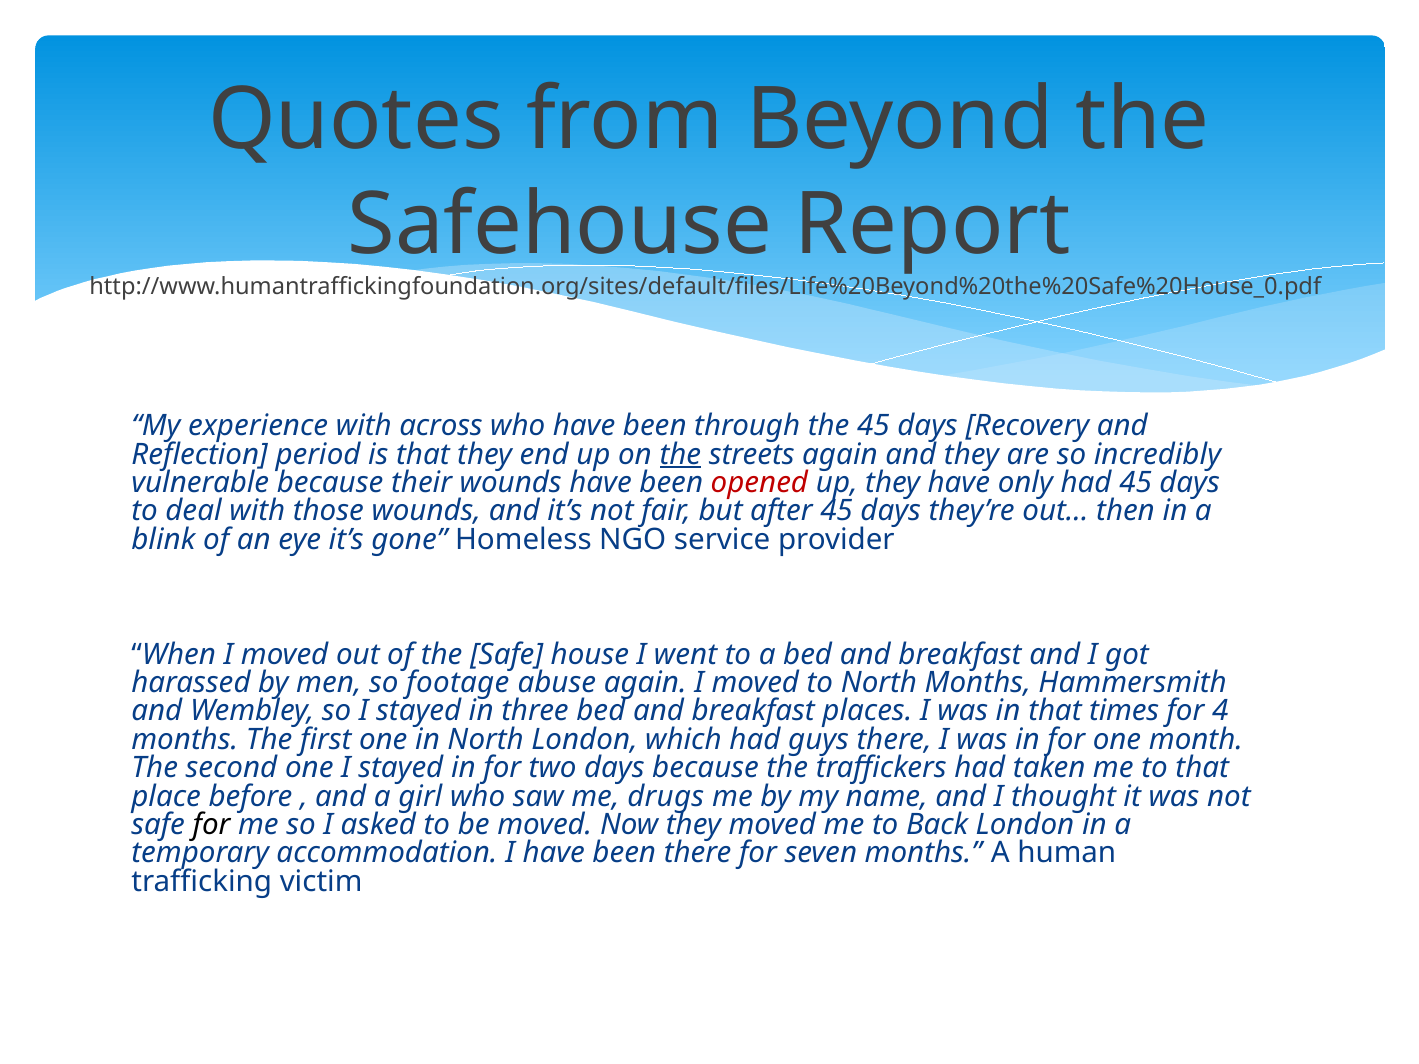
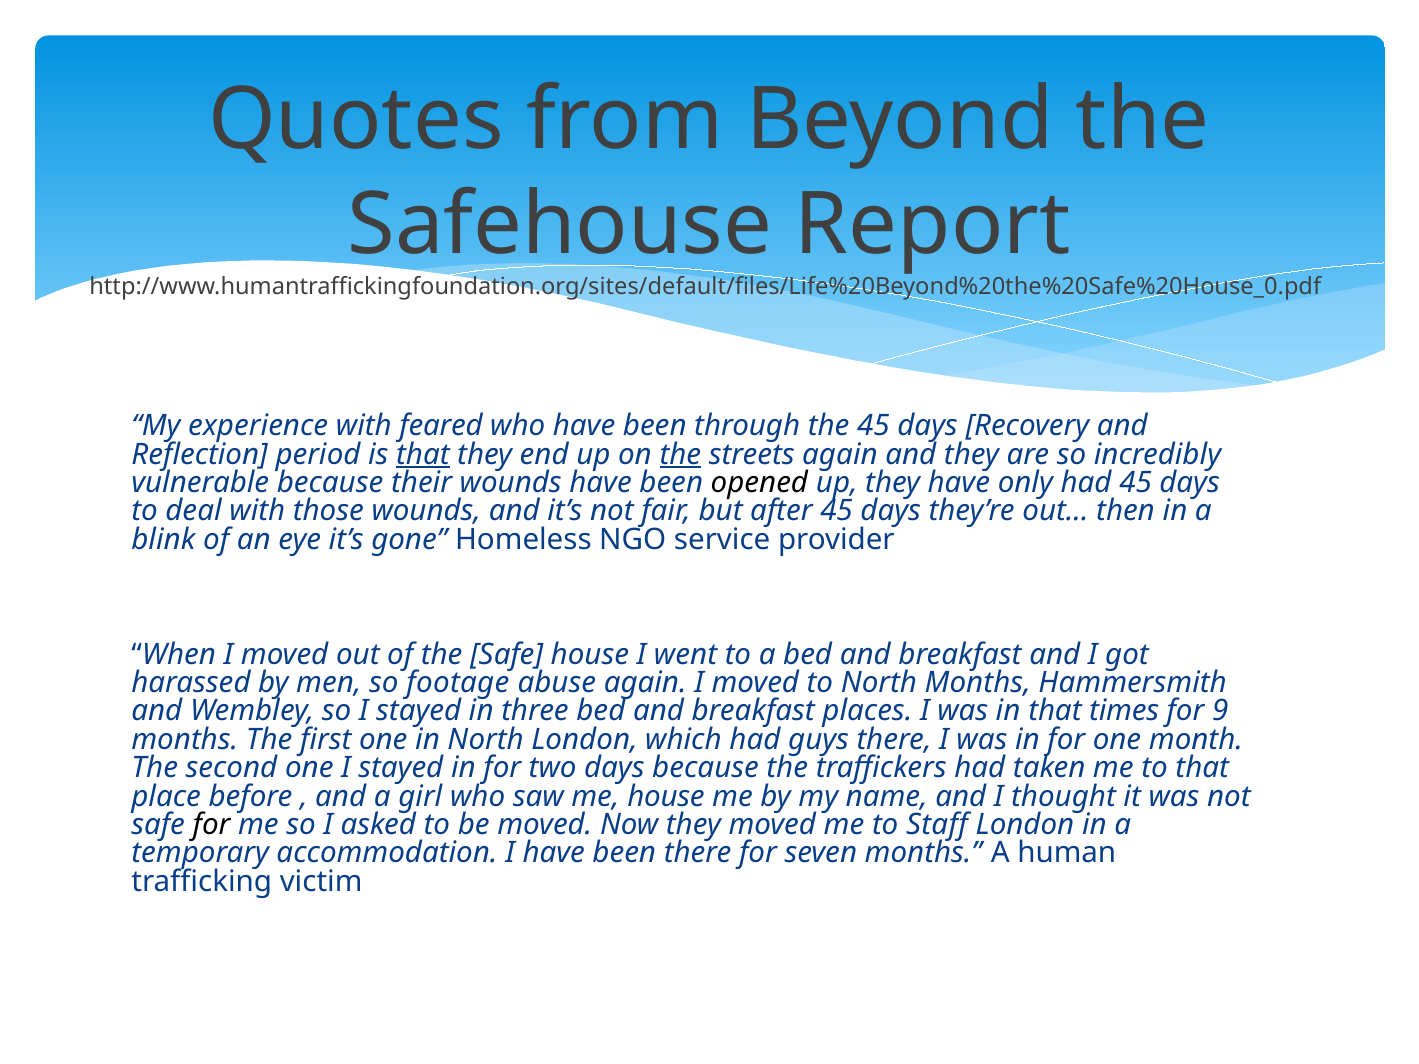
across: across -> feared (441, 426)
that underline: none -> present (423, 455)
opened colour: red -> black (759, 483)
4: 4 -> 9 (1220, 711)
me drugs: drugs -> house (666, 796)
Back: Back -> Staff (937, 825)
